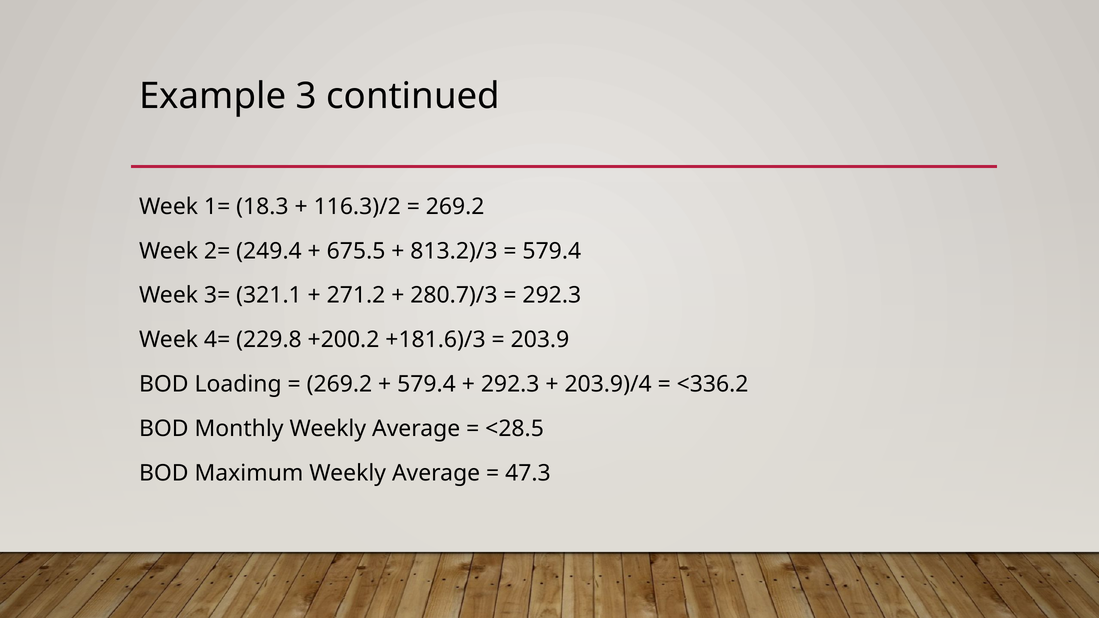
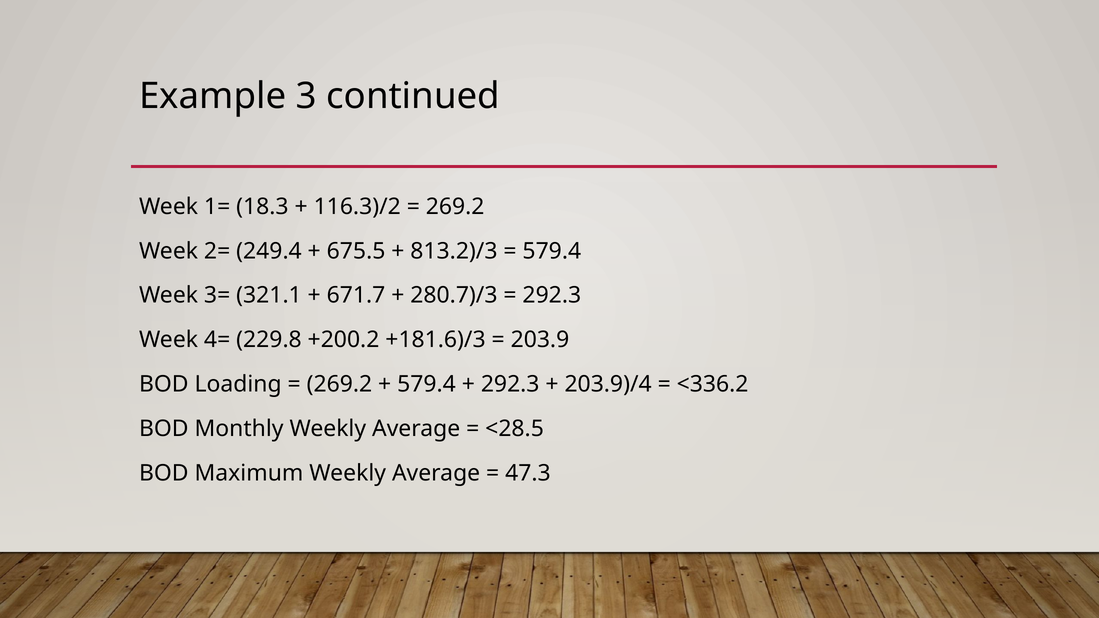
271.2: 271.2 -> 671.7 (356, 295)
